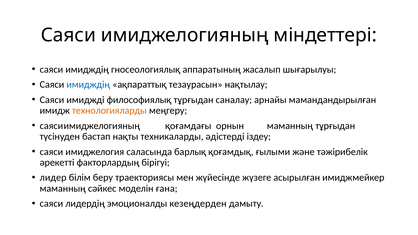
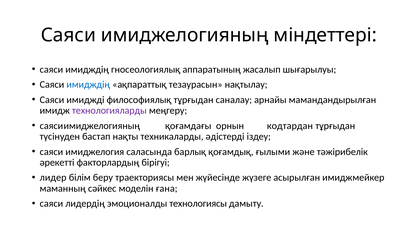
технологияларды colour: orange -> purple (109, 111)
орнын маманның: маманның -> кодтардан (290, 126)
кезеңдерден: кезеңдерден -> технологиясы (198, 204)
